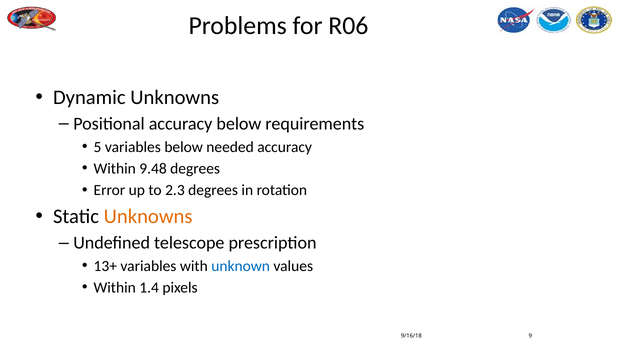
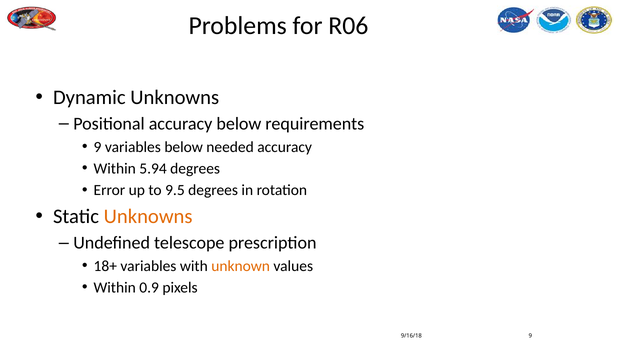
5: 5 -> 9 (98, 147)
9.48: 9.48 -> 5.94 (153, 169)
2.3: 2.3 -> 9.5 (175, 190)
13+: 13+ -> 18+ (105, 266)
unknown colour: blue -> orange (241, 266)
1.4: 1.4 -> 0.9 (149, 288)
